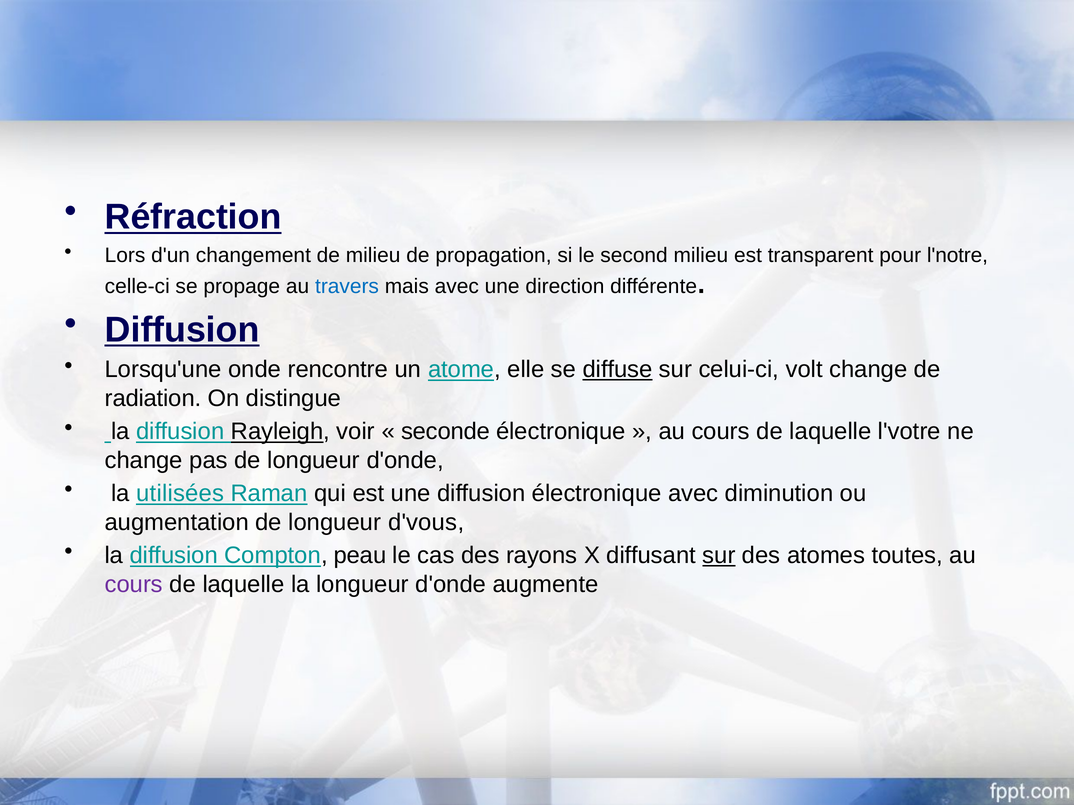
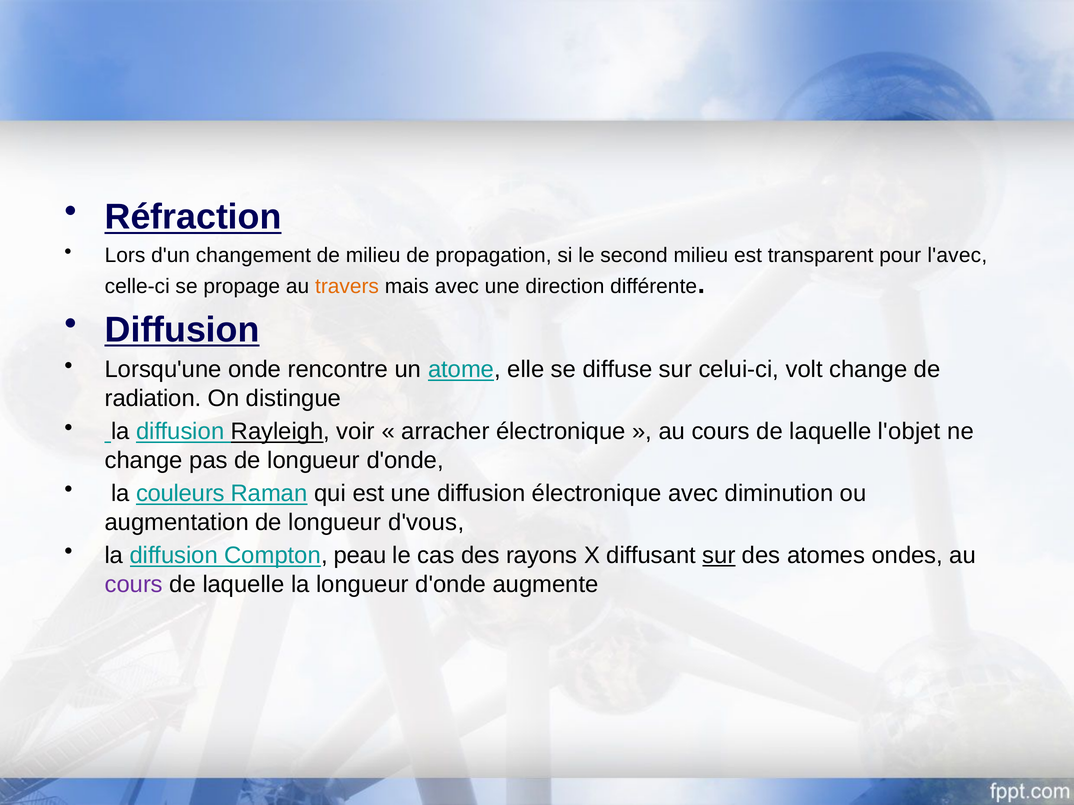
l'notre: l'notre -> l'avec (957, 256)
travers colour: blue -> orange (347, 287)
diffuse underline: present -> none (618, 370)
seconde: seconde -> arracher (445, 432)
l'votre: l'votre -> l'objet (909, 432)
utilisées: utilisées -> couleurs (180, 494)
toutes: toutes -> ondes (907, 556)
